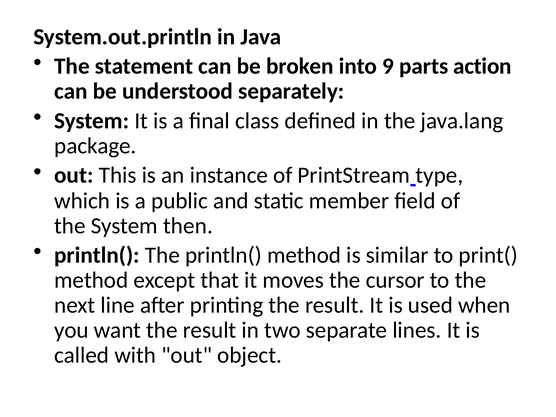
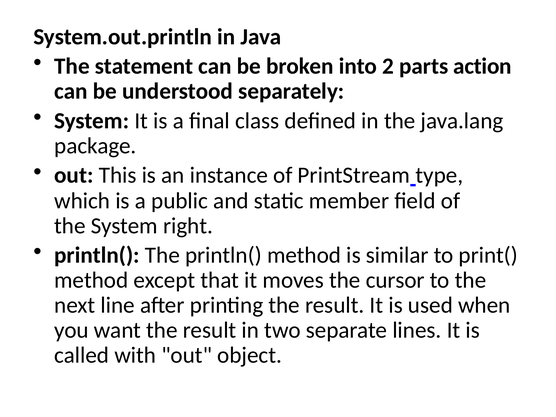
9: 9 -> 2 (388, 66)
then: then -> right (188, 226)
